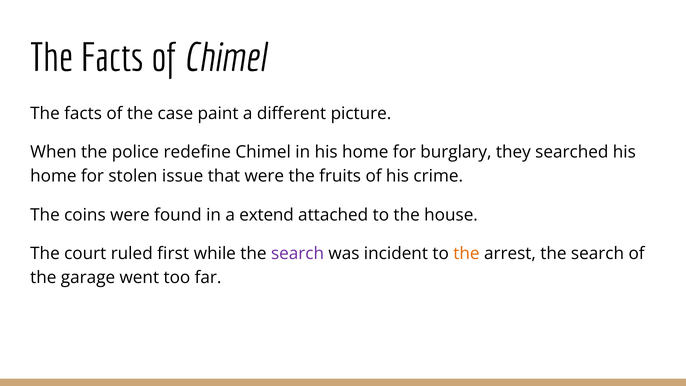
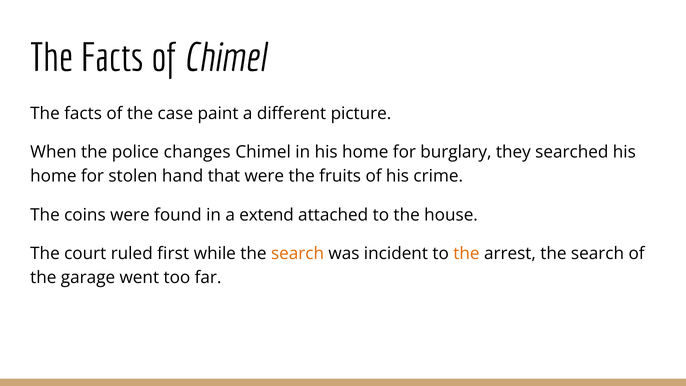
redefine: redefine -> changes (197, 152)
issue: issue -> hand (183, 176)
search colour: purple -> orange (298, 254)
